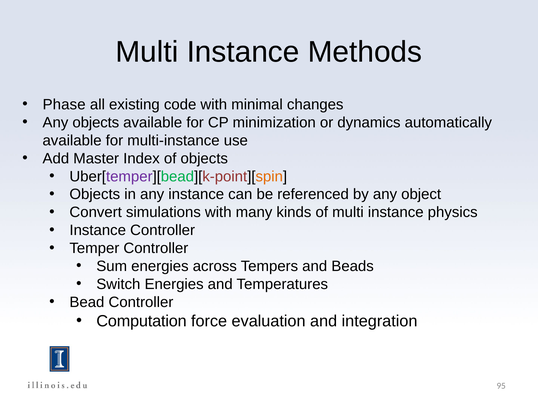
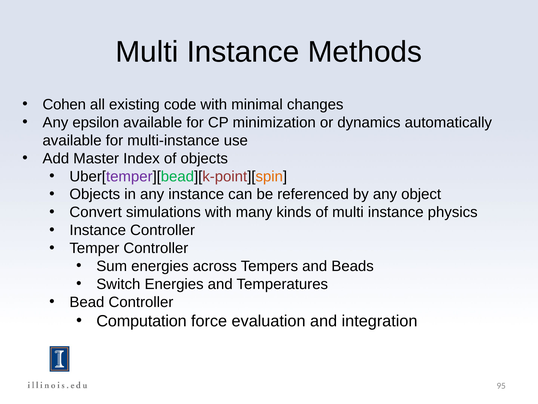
Phase: Phase -> Cohen (64, 104)
Any objects: objects -> epsilon (96, 122)
